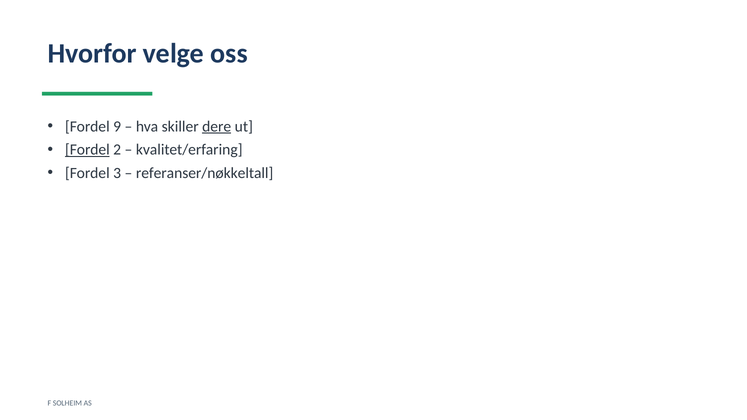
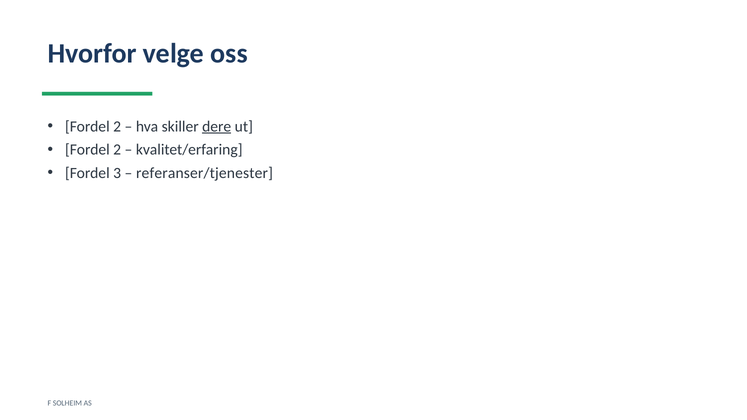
9: 9 -> 2 (117, 127)
Fordel underline: present -> none (87, 150)
referanser/nøkkeltall: referanser/nøkkeltall -> referanser/tjenester (204, 173)
